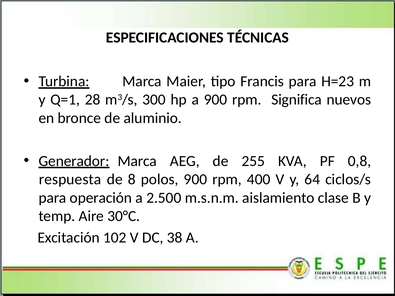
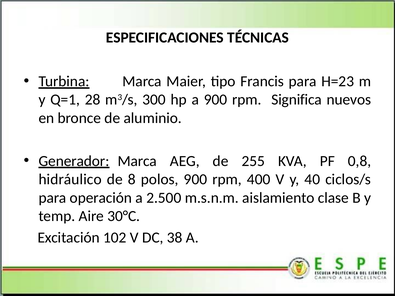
respuesta: respuesta -> hidráulico (70, 180)
64: 64 -> 40 (312, 180)
